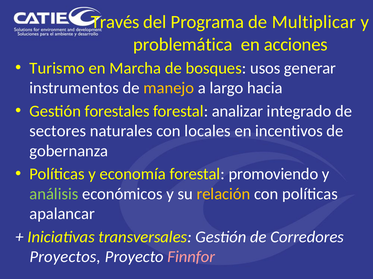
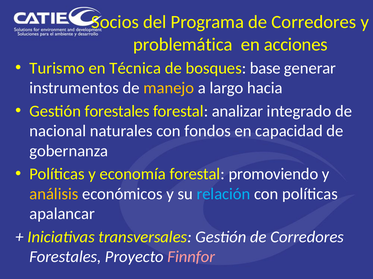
Través: Través -> Socios (115, 22)
Programa de Multiplicar: Multiplicar -> Corredores (314, 22)
Marcha: Marcha -> Técnica (135, 68)
usos: usos -> base (265, 68)
sectores: sectores -> nacional (58, 131)
locales: locales -> fondos (208, 131)
incentivos: incentivos -> capacidad (289, 131)
análisis colour: light green -> yellow (54, 194)
relación colour: yellow -> light blue (223, 194)
Proyectos: Proyectos -> Forestales (65, 257)
